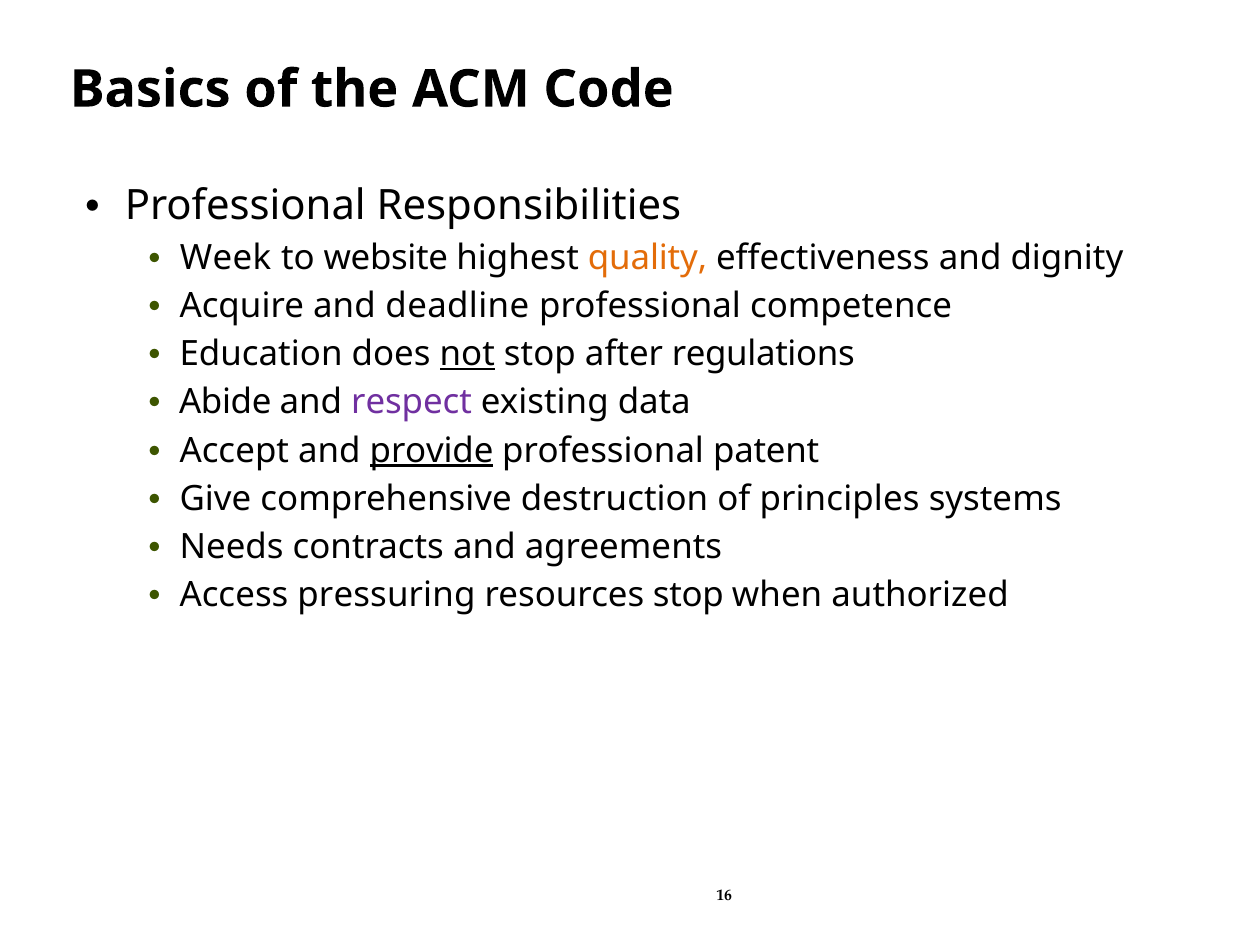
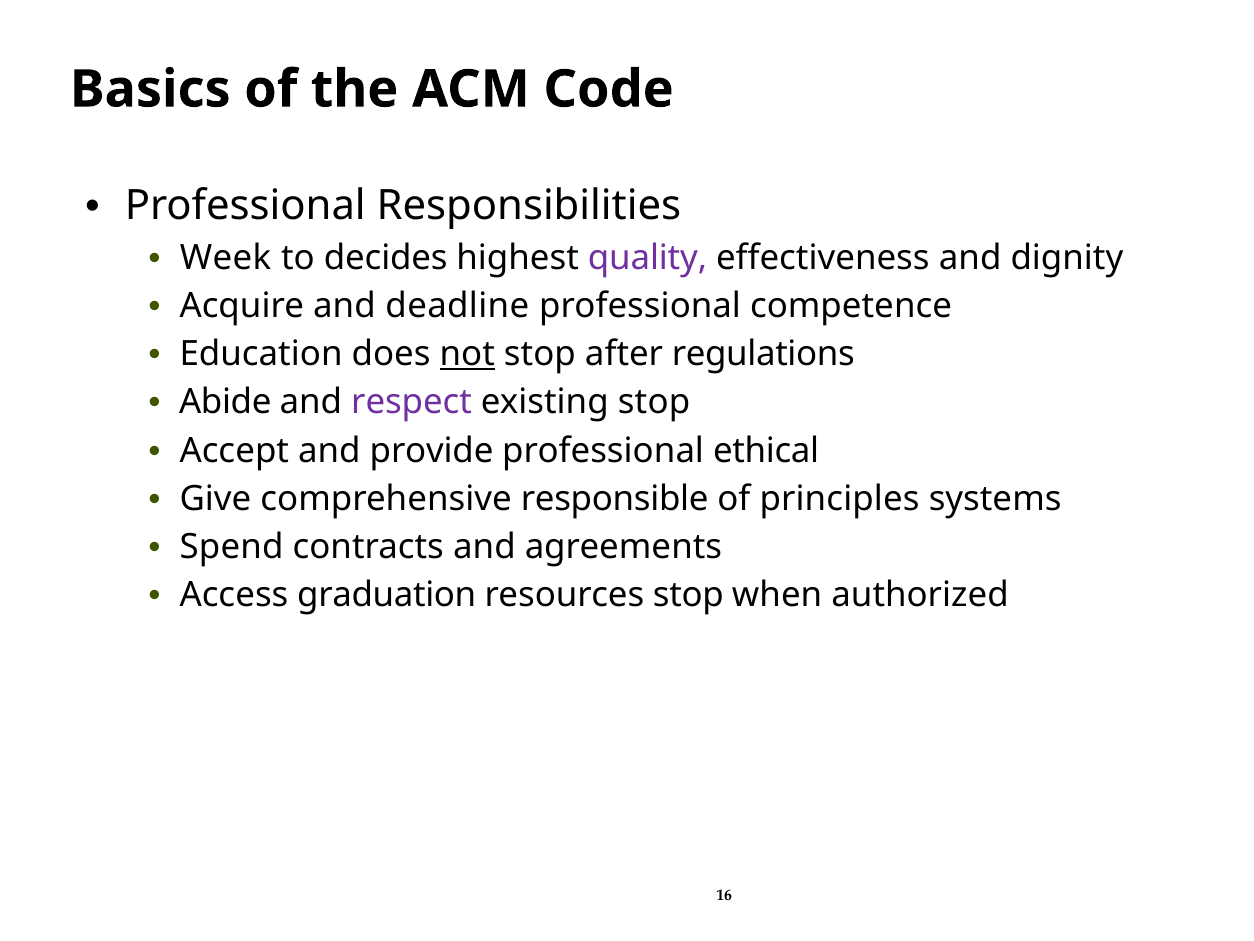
website: website -> decides (386, 258)
quality colour: orange -> purple (648, 258)
existing data: data -> stop (654, 402)
provide underline: present -> none (432, 450)
patent: patent -> ethical (766, 450)
destruction: destruction -> responsible (615, 498)
Needs: Needs -> Spend (232, 546)
pressuring: pressuring -> graduation (387, 595)
